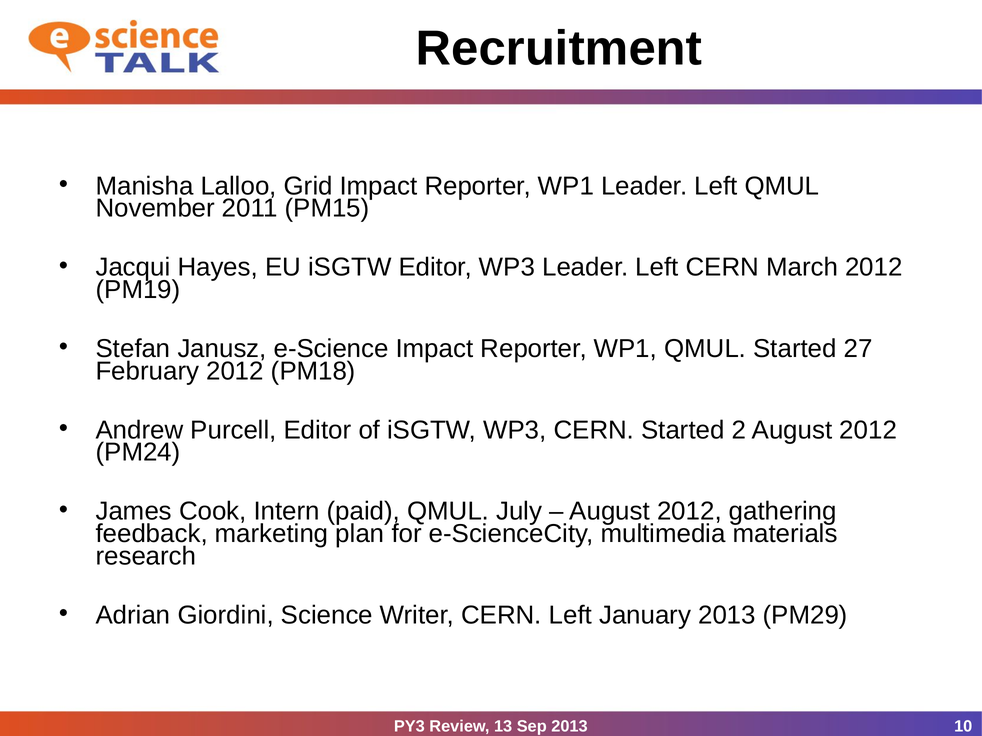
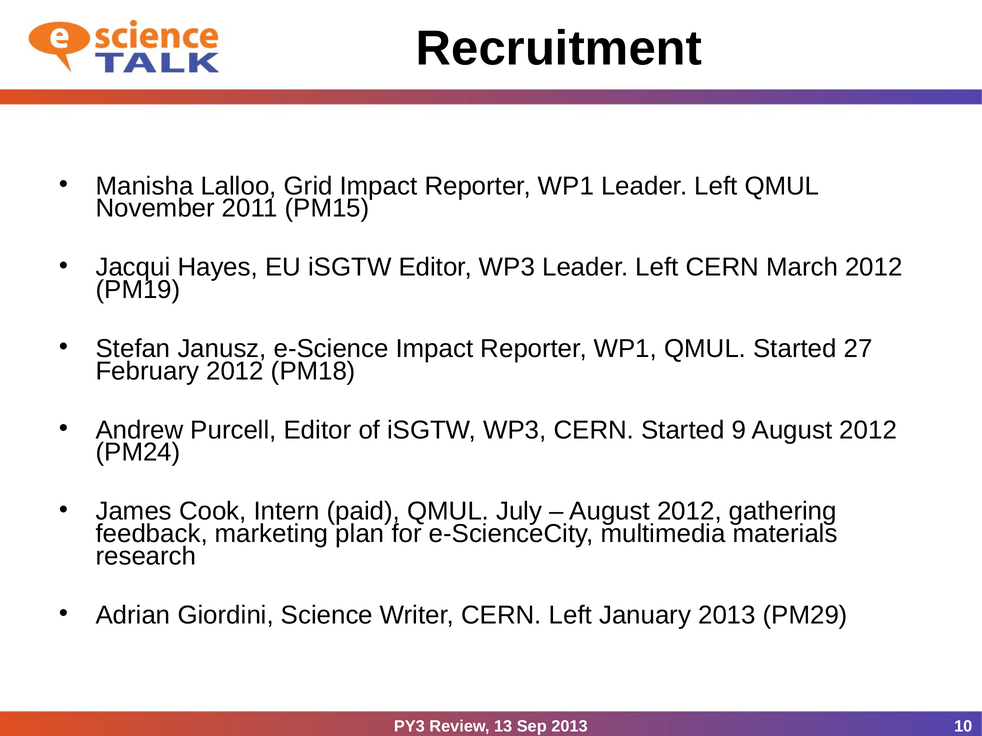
2: 2 -> 9 (739, 430)
